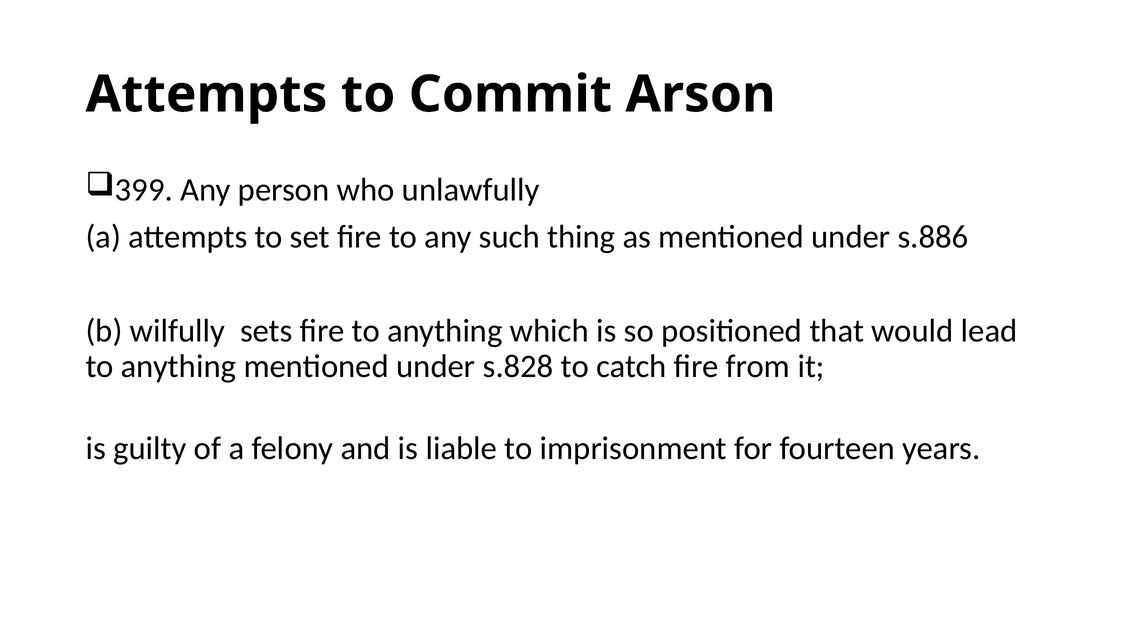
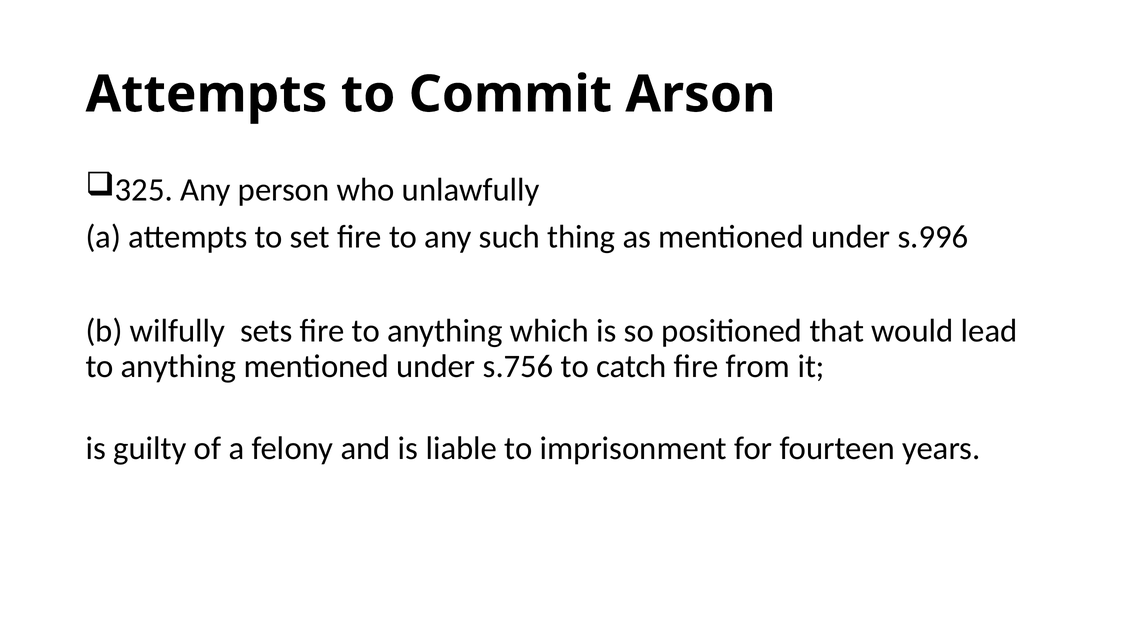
399: 399 -> 325 (144, 190)
s.886: s.886 -> s.996 (933, 237)
s.828: s.828 -> s.756 (518, 366)
